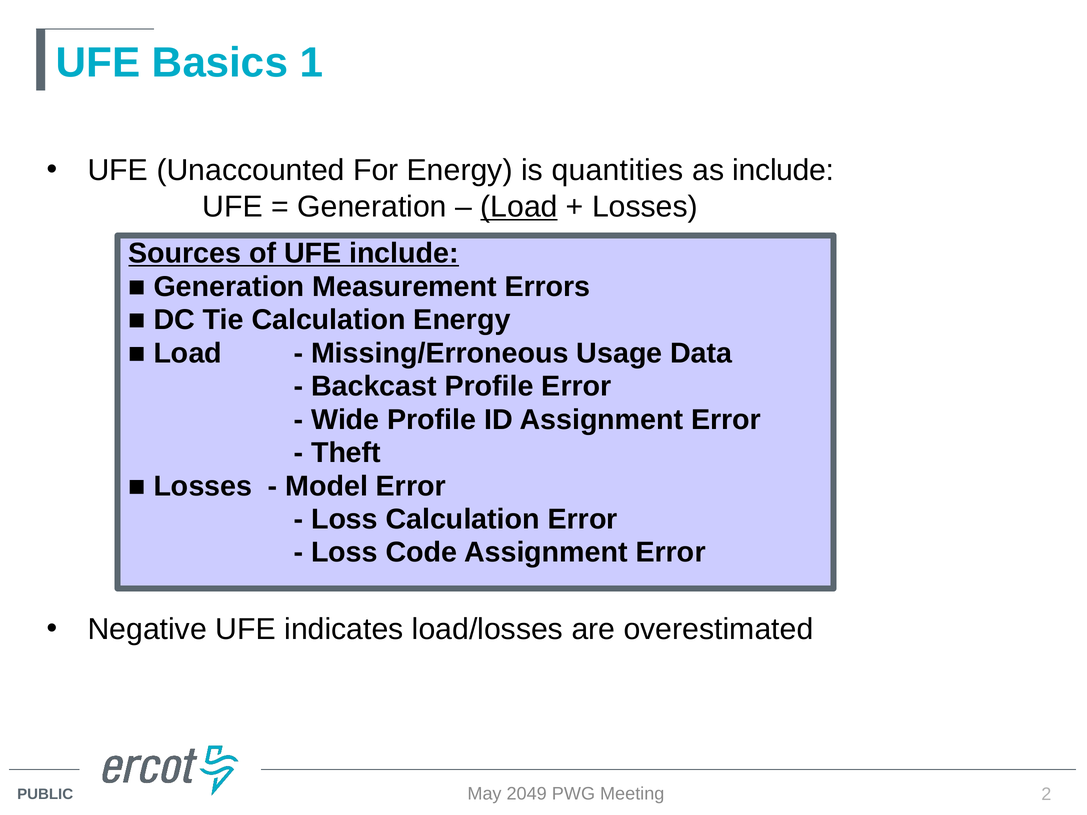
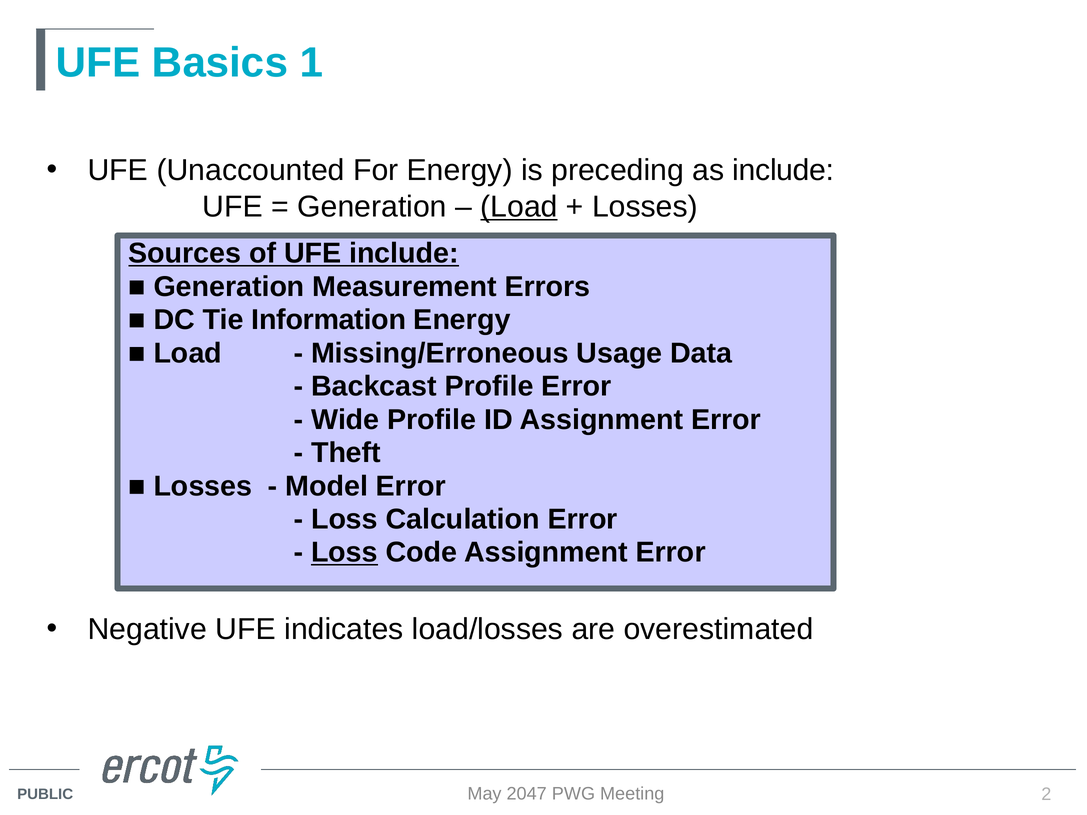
quantities: quantities -> preceding (618, 171)
Tie Calculation: Calculation -> Information (329, 320)
Loss underline: none -> present (344, 553)
2049: 2049 -> 2047 (527, 794)
